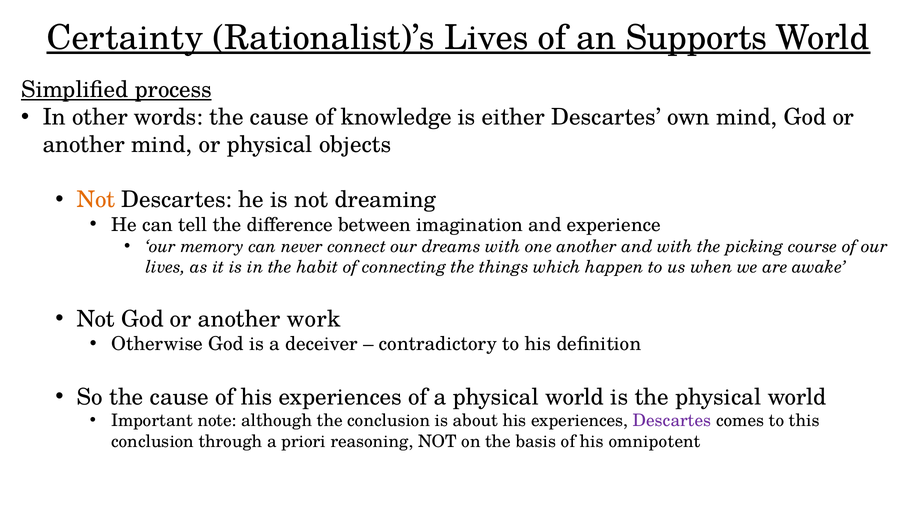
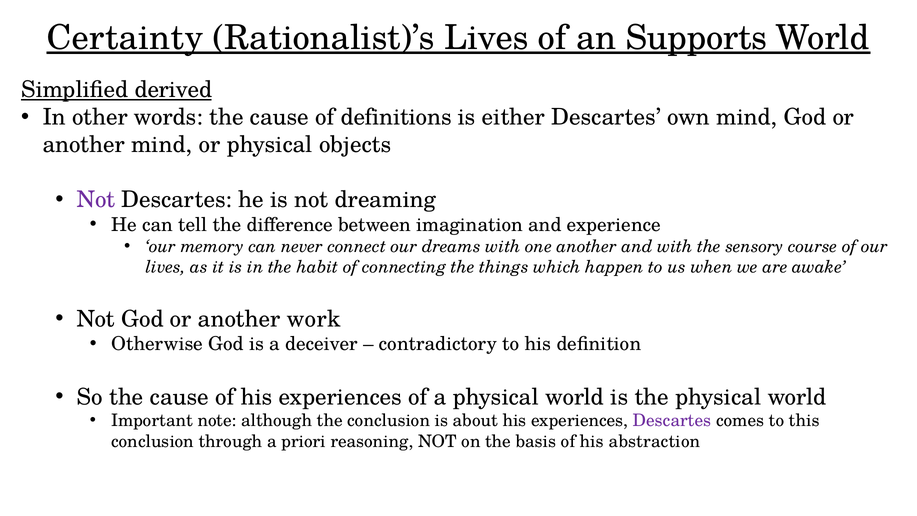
process: process -> derived (173, 90)
knowledge: knowledge -> definitions (396, 117)
Not colour: orange -> purple (96, 200)
picking: picking -> sensory (755, 246)
omnipotent: omnipotent -> abstraction (655, 441)
